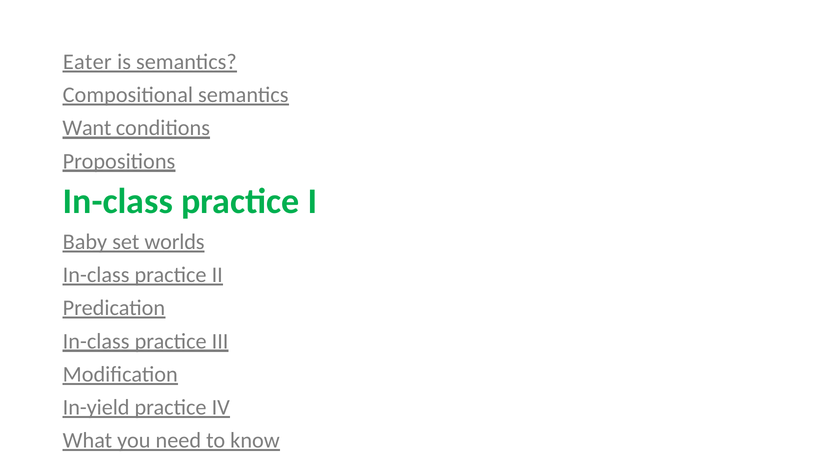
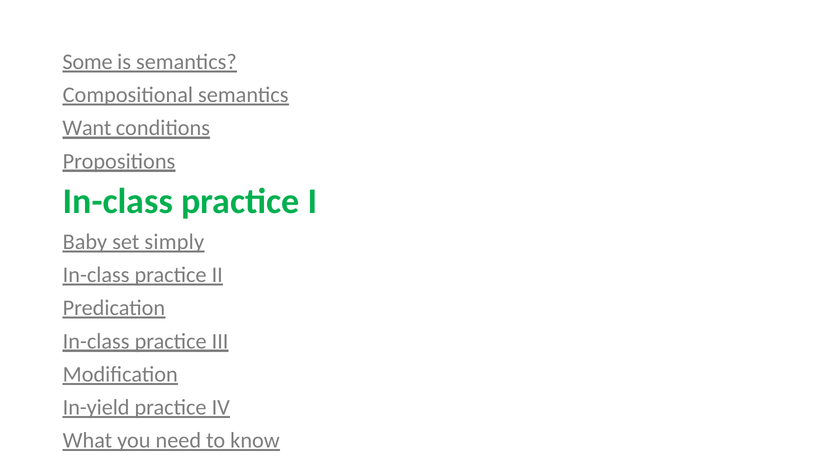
Eater: Eater -> Some (88, 62)
worlds: worlds -> simply (174, 242)
